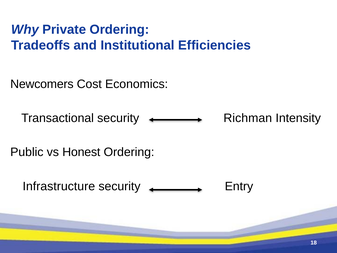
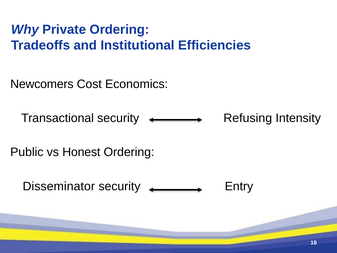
Richman: Richman -> Refusing (248, 118)
Infrastructure: Infrastructure -> Disseminator (59, 186)
